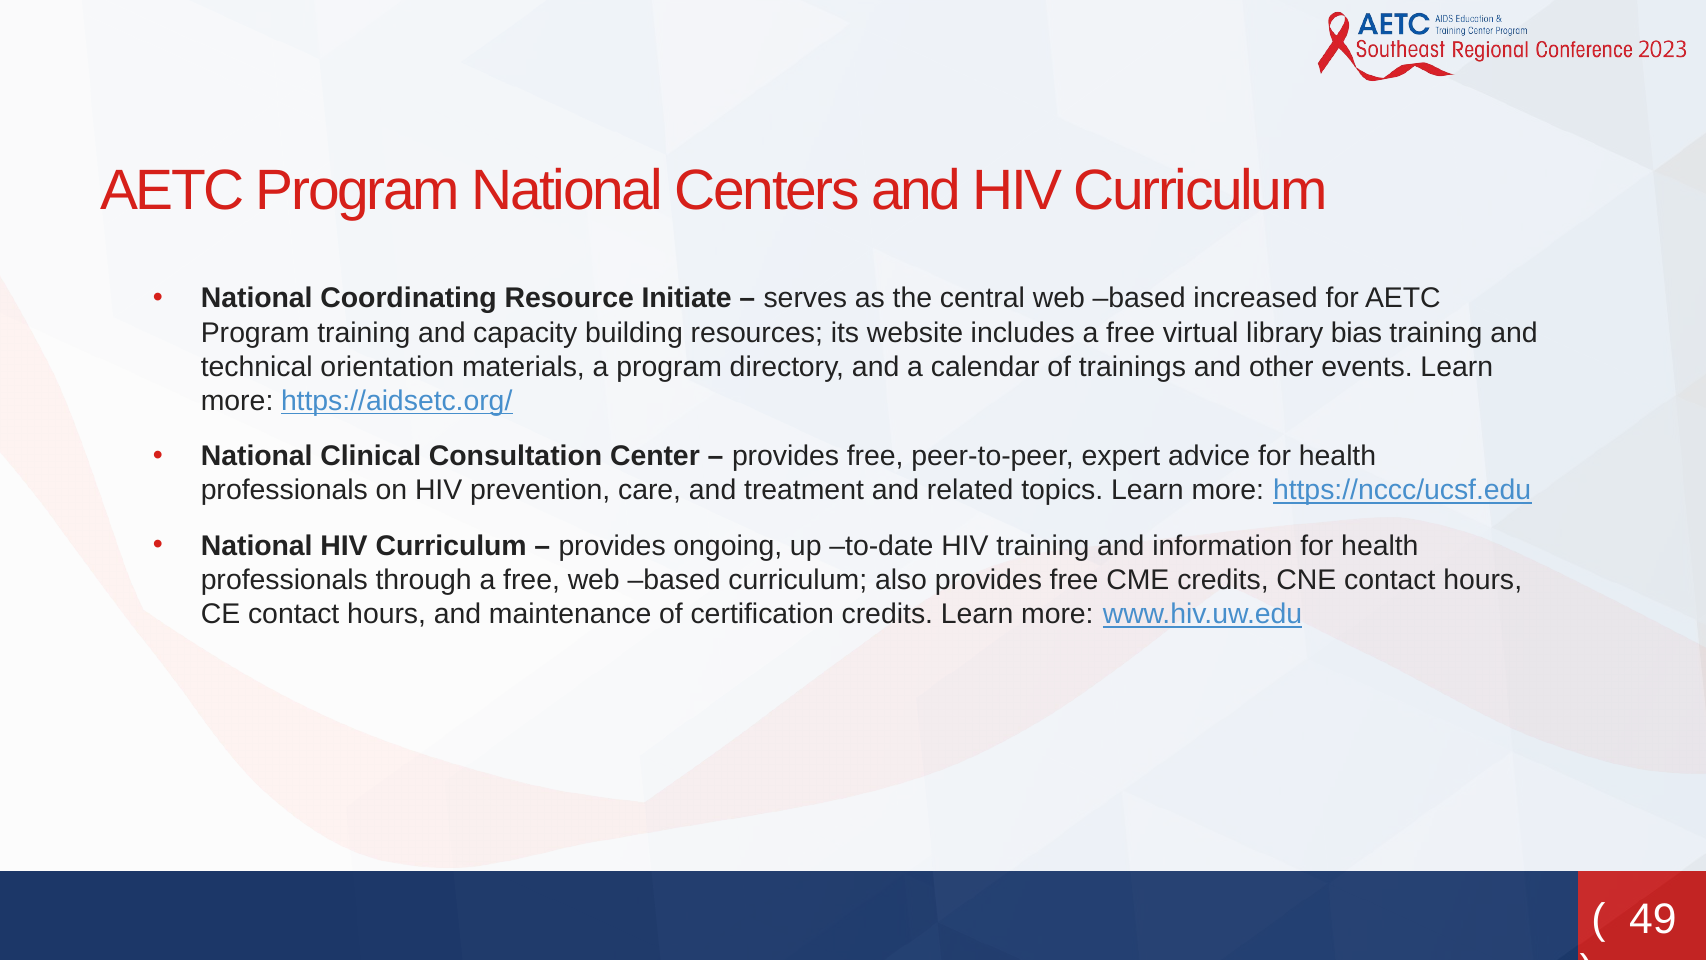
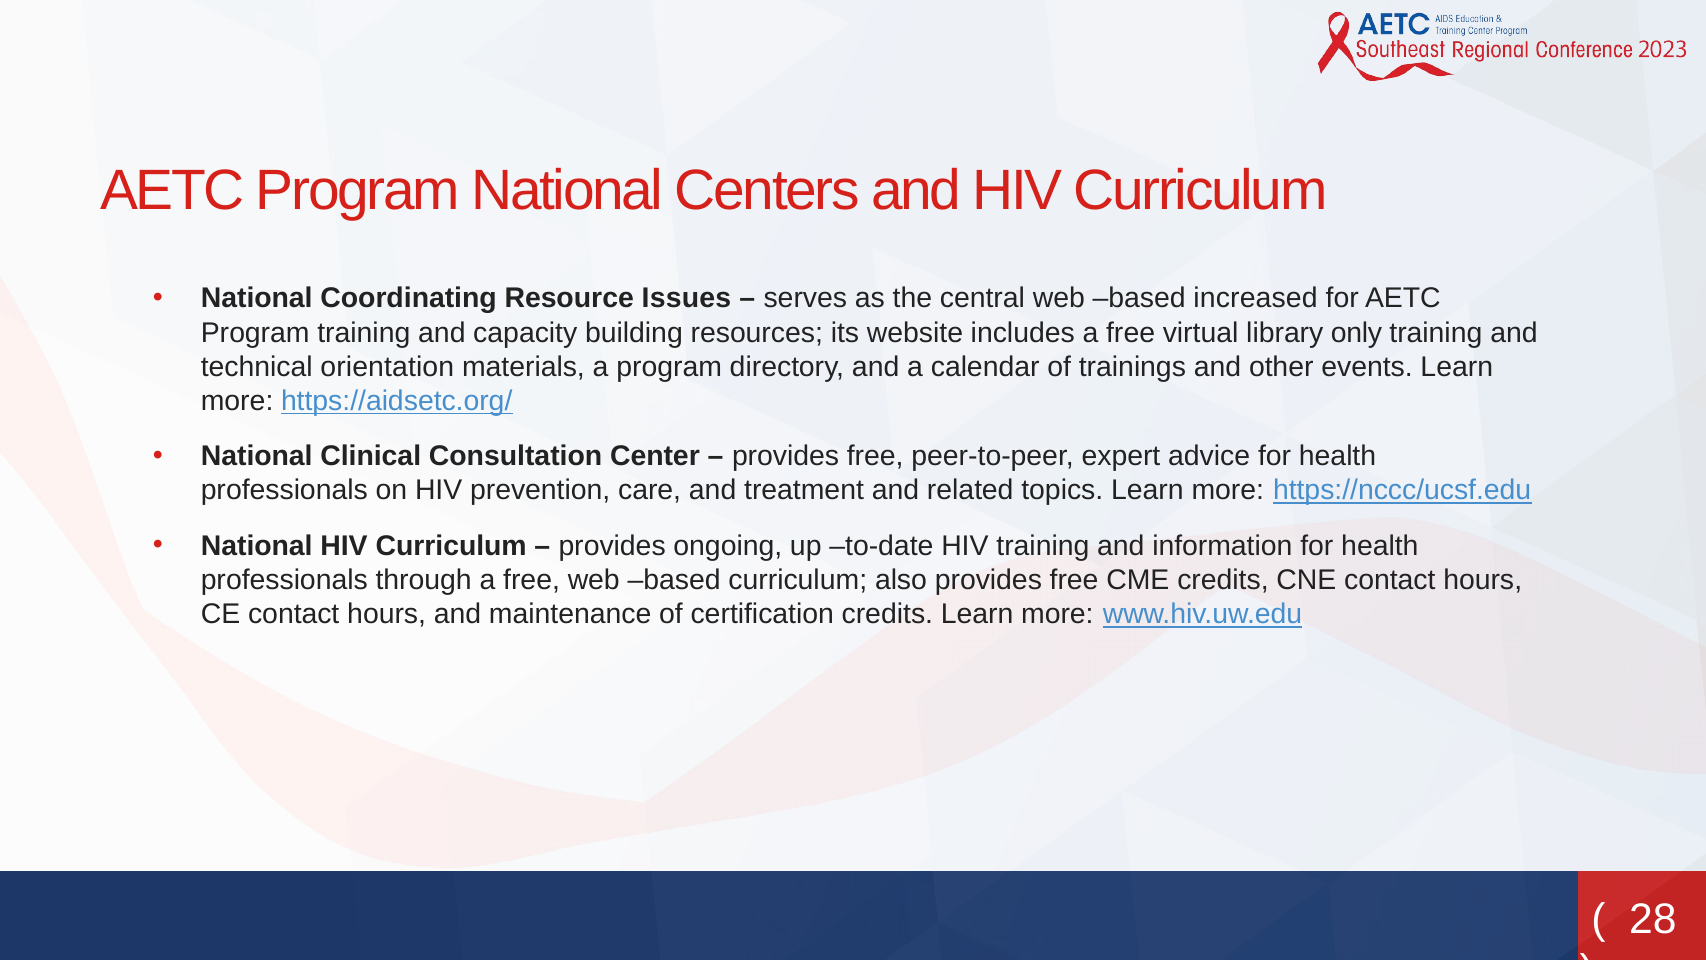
Initiate: Initiate -> Issues (686, 299)
bias: bias -> only (1357, 333)
49: 49 -> 28 (1653, 919)
